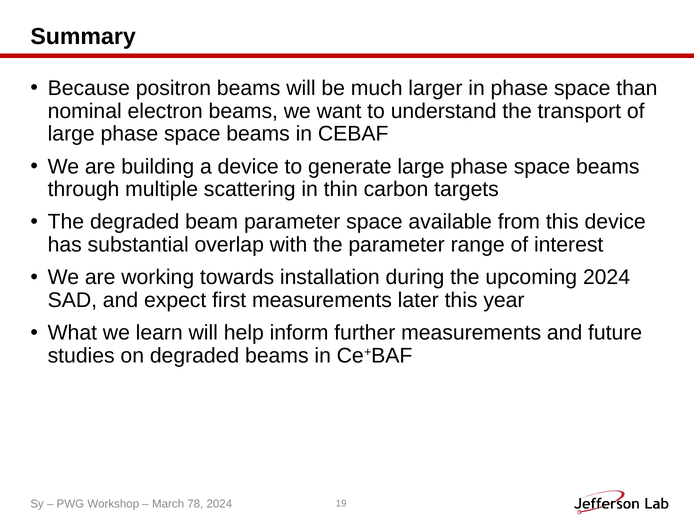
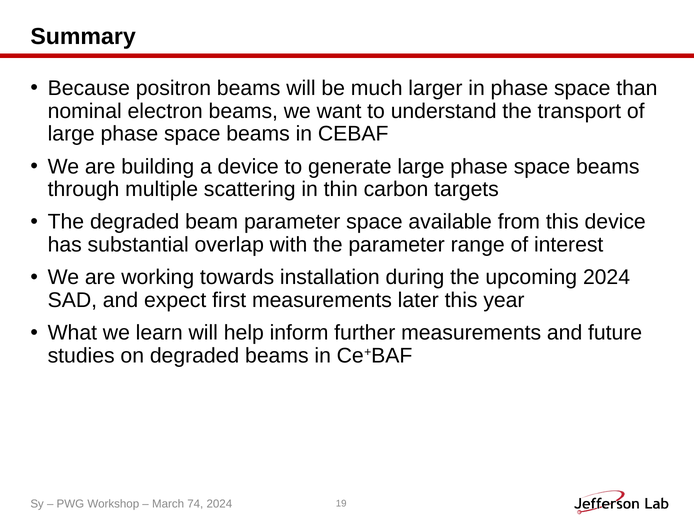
78: 78 -> 74 (195, 503)
